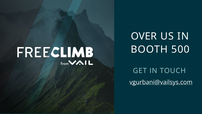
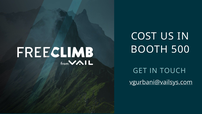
OVER: OVER -> COST (144, 36)
